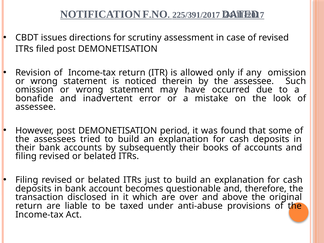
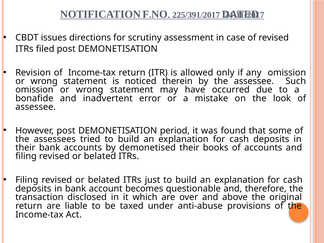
subsequently: subsequently -> demonetised (148, 148)
